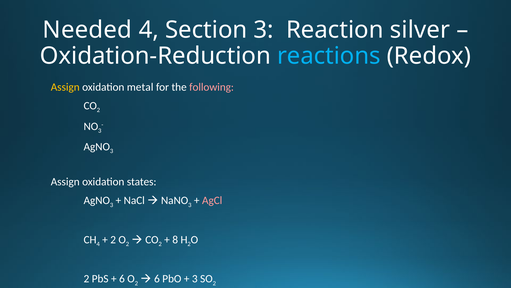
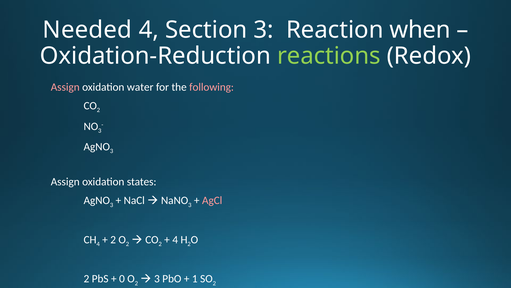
silver: silver -> when (420, 30)
reactions colour: light blue -> light green (329, 56)
Assign colour: yellow -> pink (65, 87)
metal: metal -> water (140, 87)
8: 8 -> 4 (175, 239)
6: 6 -> 0 (122, 278)
6: 6 -> 3 (157, 278)
3: 3 -> 1 (195, 278)
